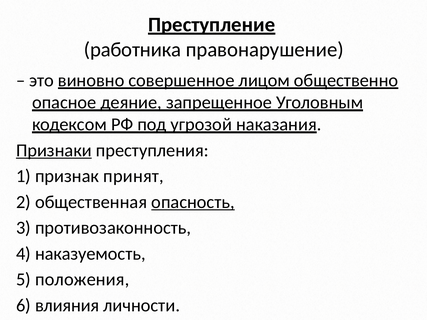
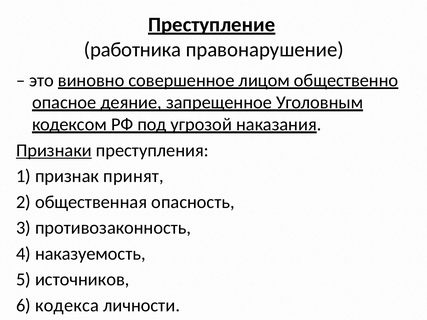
опасность underline: present -> none (193, 202)
положения: положения -> источников (82, 280)
влияния: влияния -> кодекса (67, 306)
